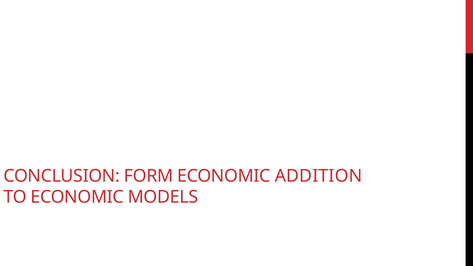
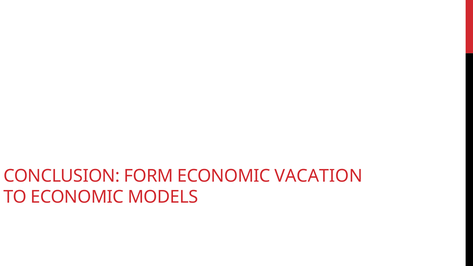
ADDITION: ADDITION -> VACATION (319, 176)
